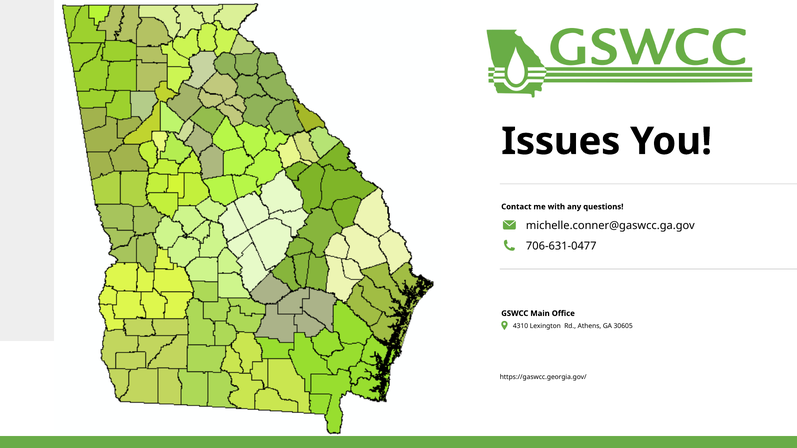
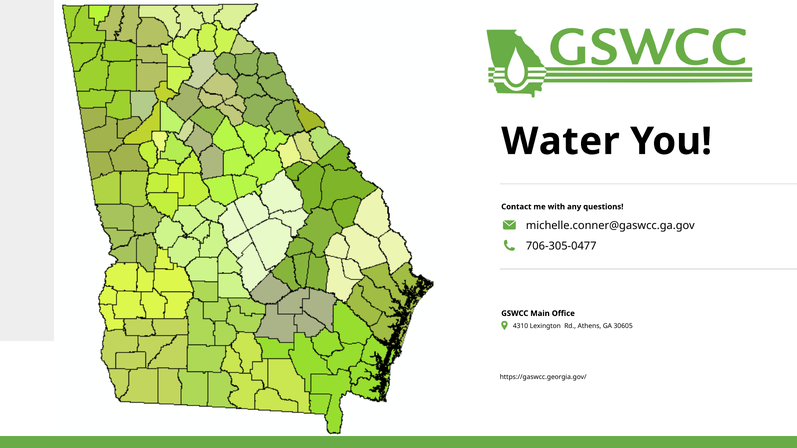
Issues: Issues -> Water (560, 142)
706-631-0477: 706-631-0477 -> 706-305-0477 (561, 246)
